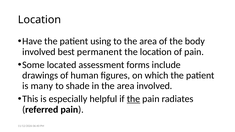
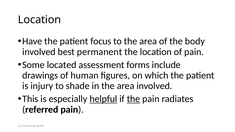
using: using -> focus (101, 41)
many: many -> injury (42, 86)
helpful underline: none -> present (103, 99)
